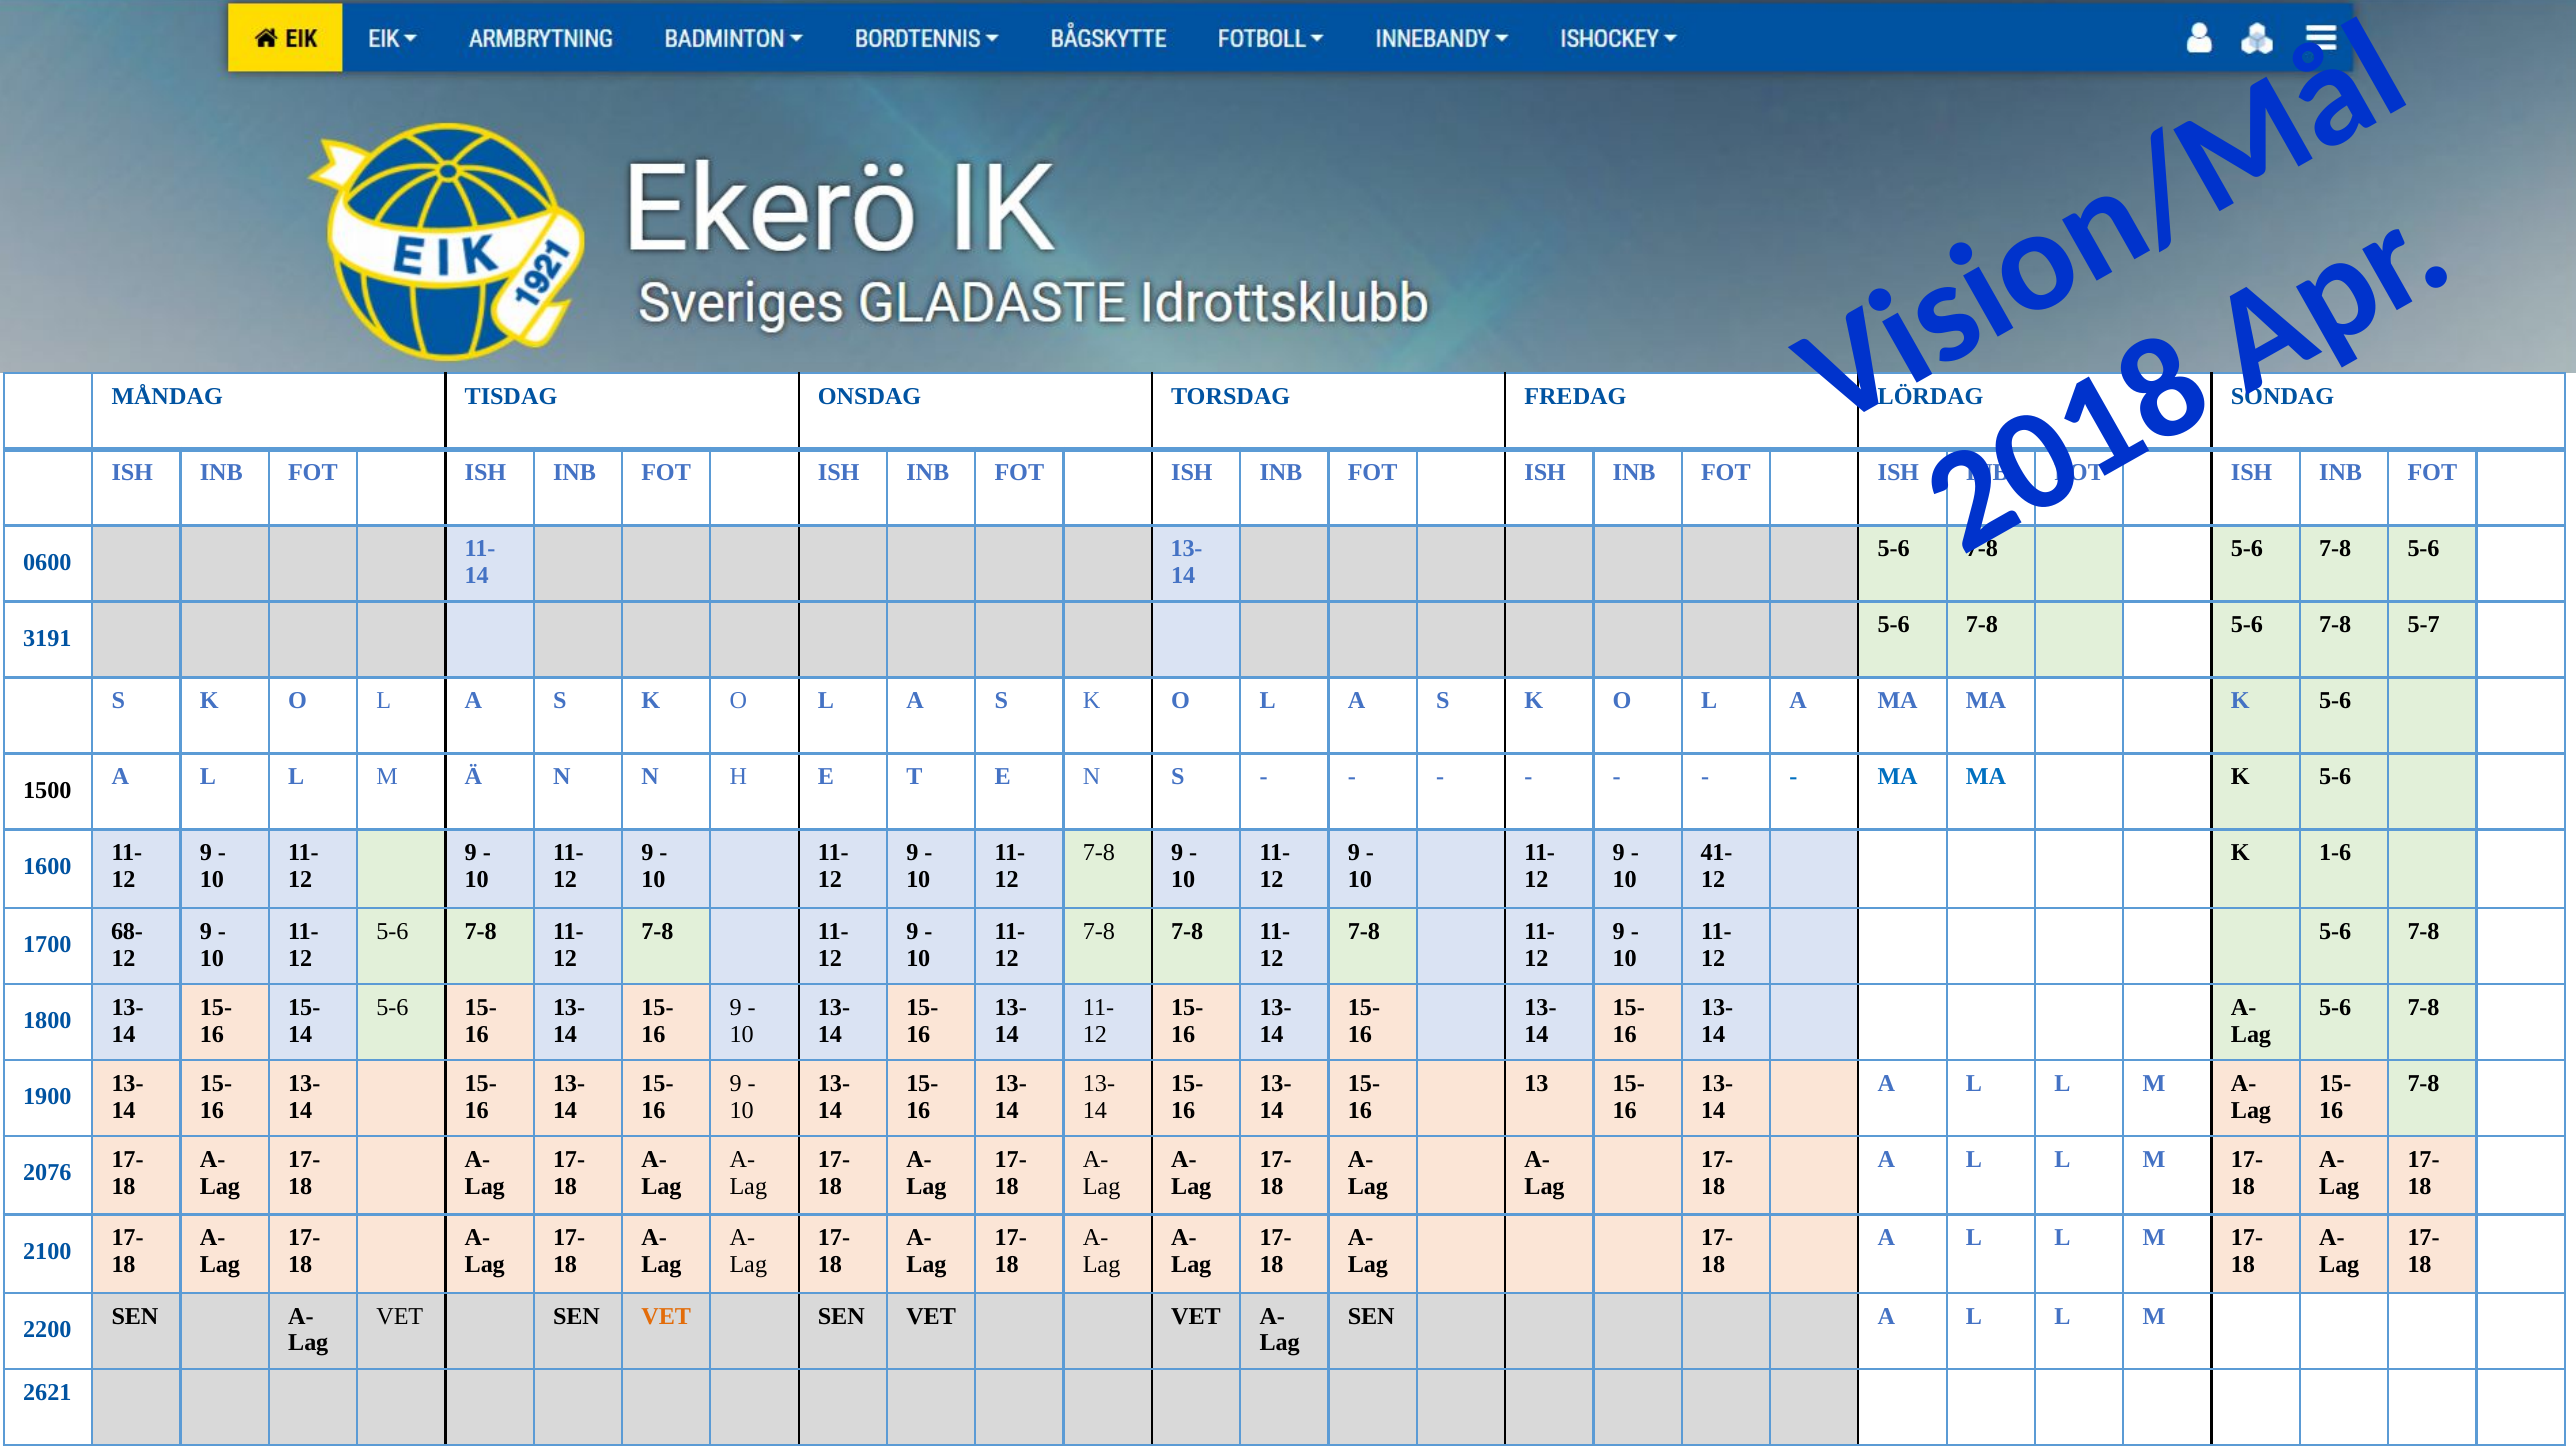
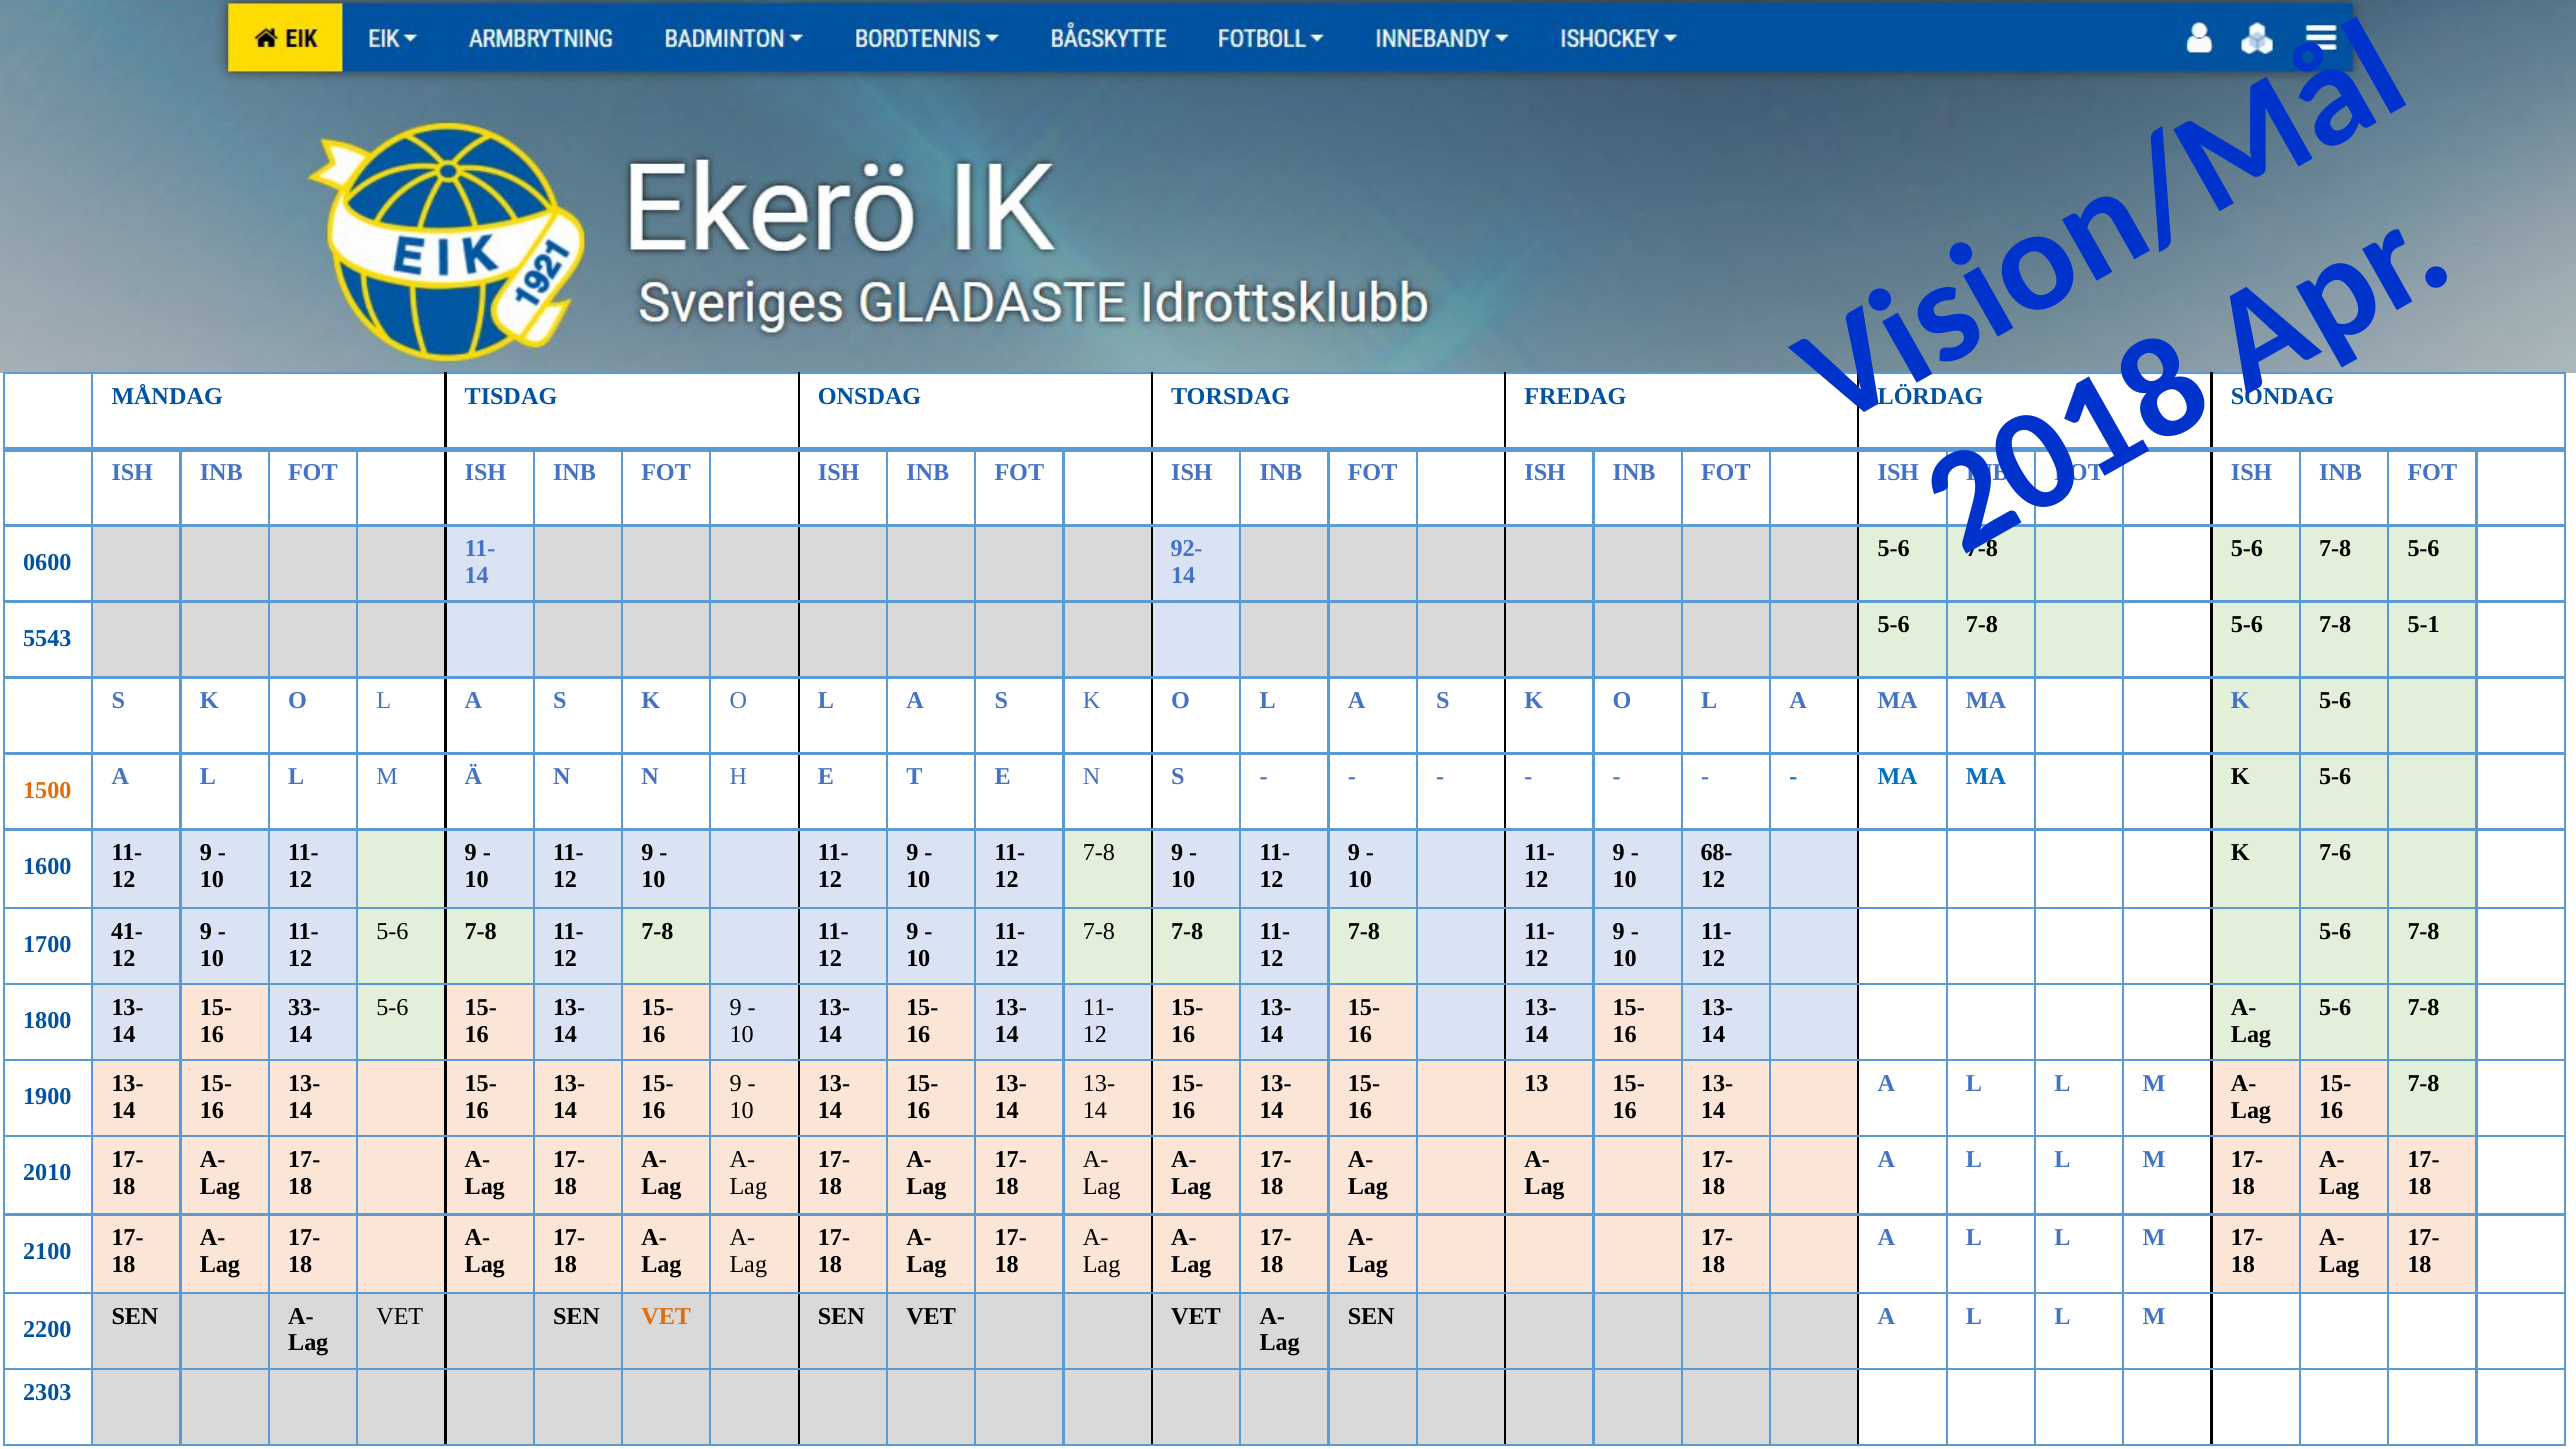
13-: 13- -> 92- (1187, 549)
5-7: 5-7 -> 5-1 (2424, 625)
3191: 3191 -> 5543 (47, 638)
1500 colour: black -> orange (47, 790)
41-: 41- -> 68- (1716, 853)
1-6: 1-6 -> 7-6 (2335, 853)
68-: 68- -> 41- (127, 931)
15-: 15- -> 33- (304, 1007)
2076: 2076 -> 2010 (47, 1173)
2621: 2621 -> 2303 (47, 1392)
